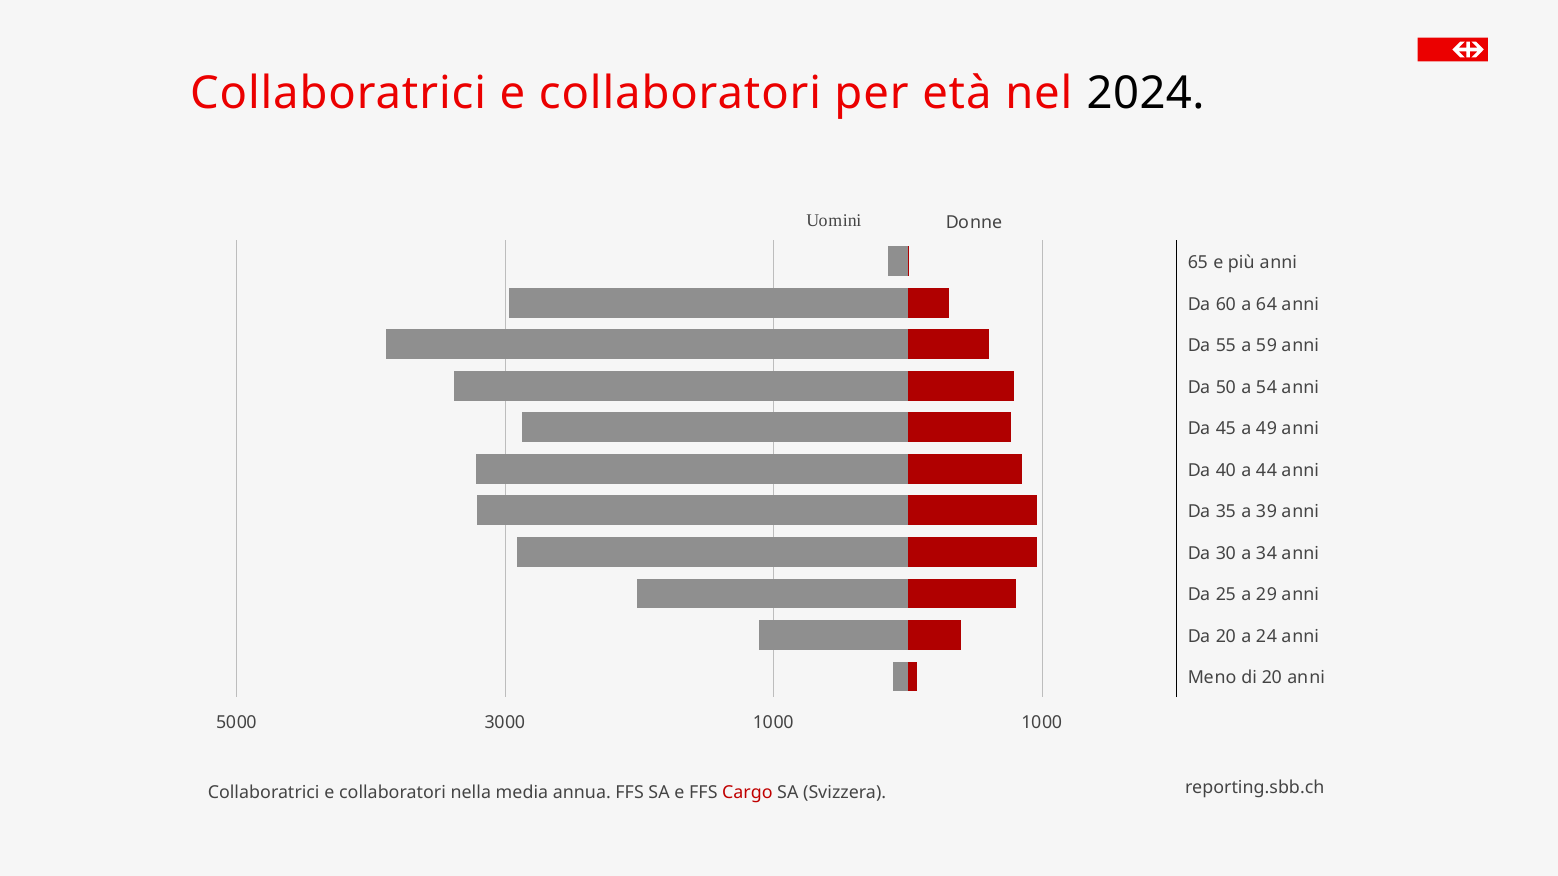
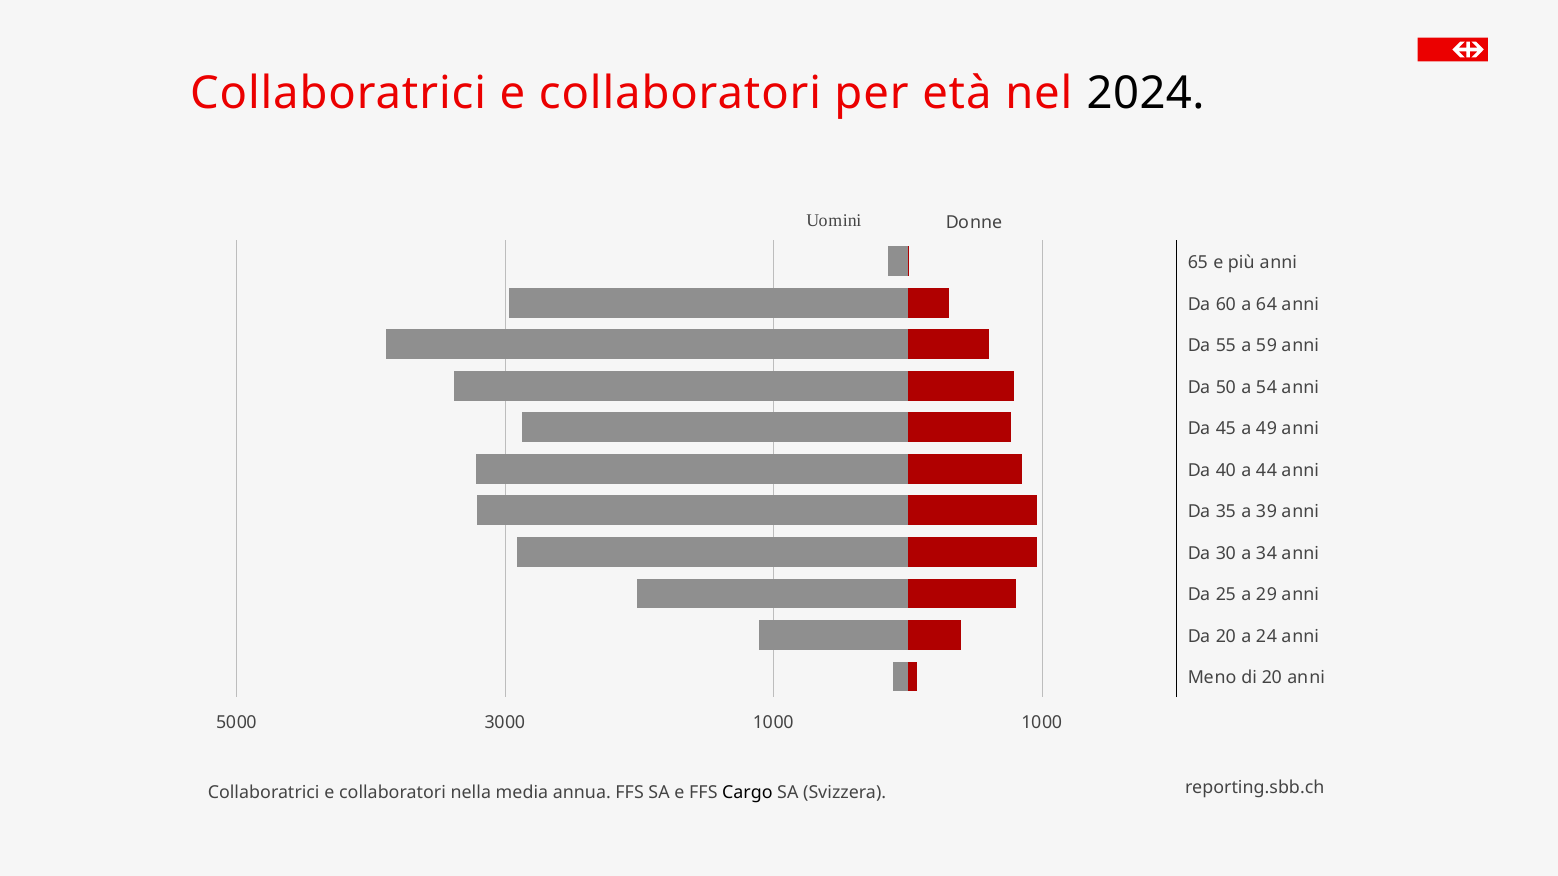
Cargo colour: red -> black (747, 793)
